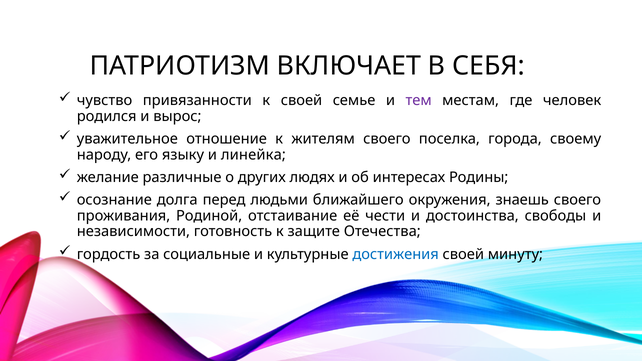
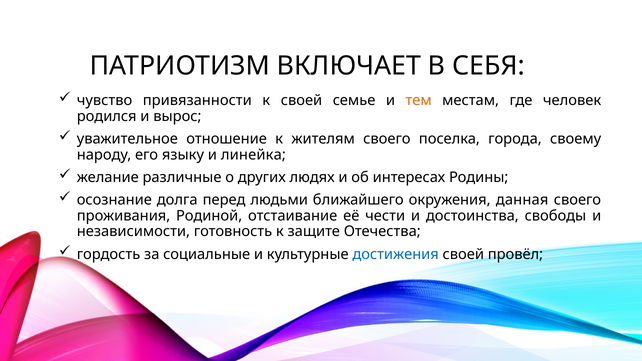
тем colour: purple -> orange (419, 100)
знаешь: знаешь -> данная (522, 200)
минуту: минуту -> провёл (515, 254)
